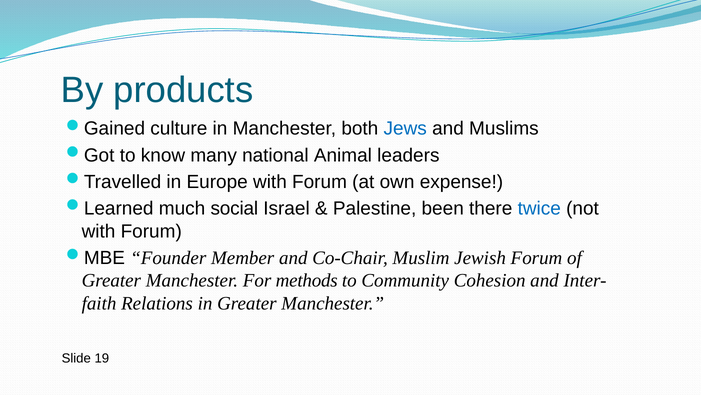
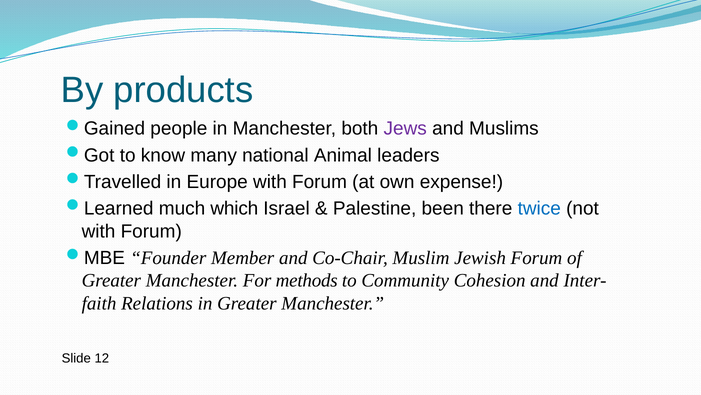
culture: culture -> people (179, 128)
Jews colour: blue -> purple (405, 128)
social: social -> which (234, 208)
19: 19 -> 12 (102, 358)
